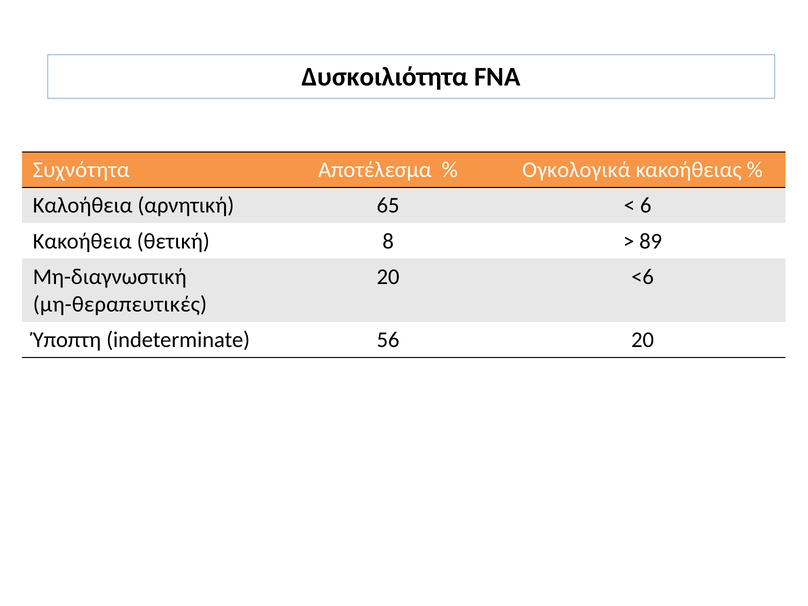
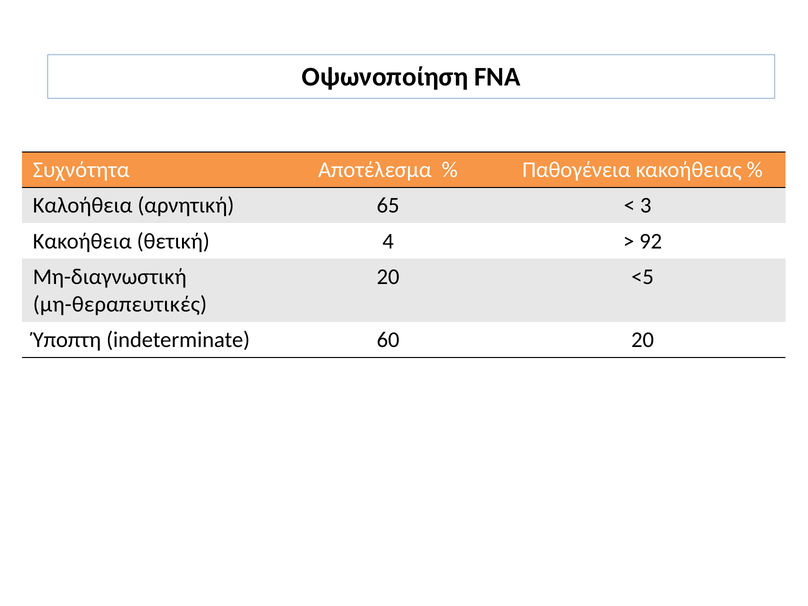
Δυσκοιλιότητα: Δυσκοιλιότητα -> Οψωνοποίηση (385, 77)
Ογκολογικά: Ογκολογικά -> Παθογένεια (576, 170)
6: 6 -> 3 (646, 206)
8: 8 -> 4 (388, 241)
89: 89 -> 92 (651, 241)
<6: <6 -> <5 (643, 277)
56: 56 -> 60 (388, 340)
